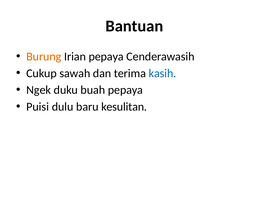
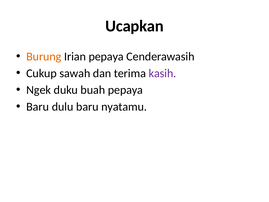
Bantuan: Bantuan -> Ucapkan (135, 26)
kasih colour: blue -> purple (163, 73)
Puisi: Puisi -> Baru (38, 107)
kesulitan: kesulitan -> nyatamu (124, 107)
